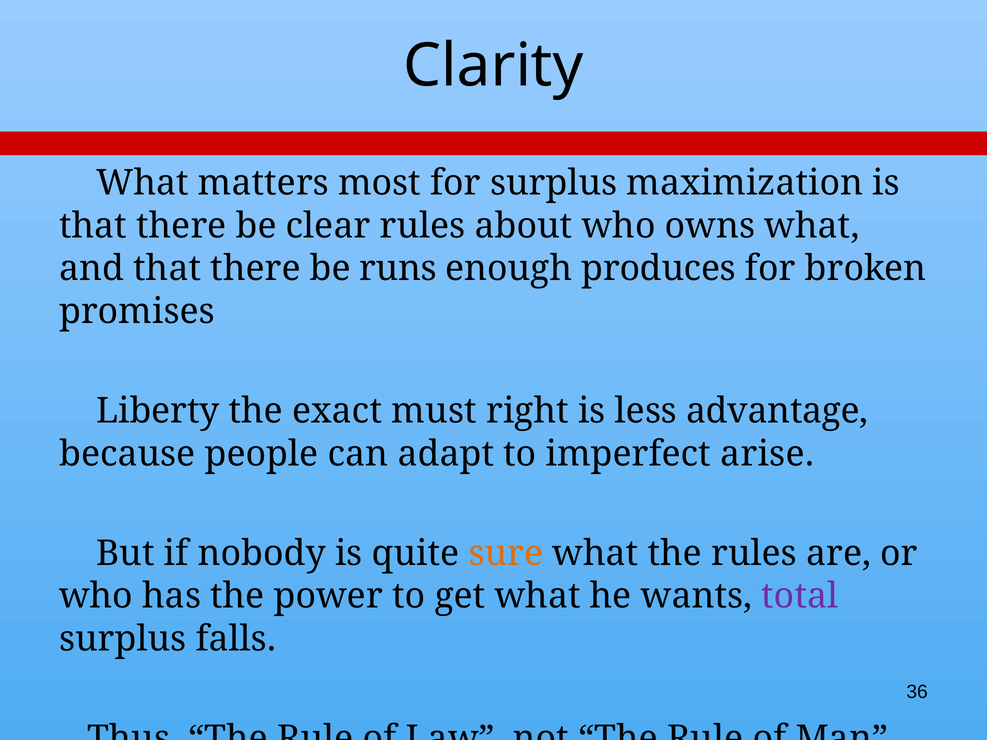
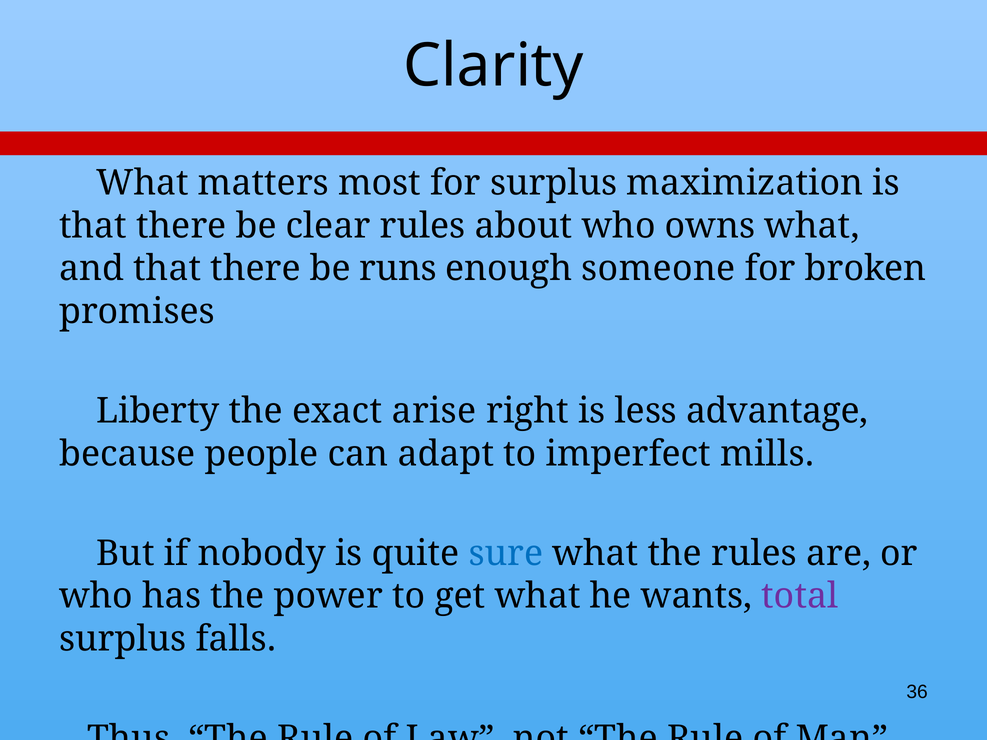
produces: produces -> someone (658, 269)
must: must -> arise (434, 411)
arise: arise -> mills (767, 454)
sure colour: orange -> blue (506, 554)
